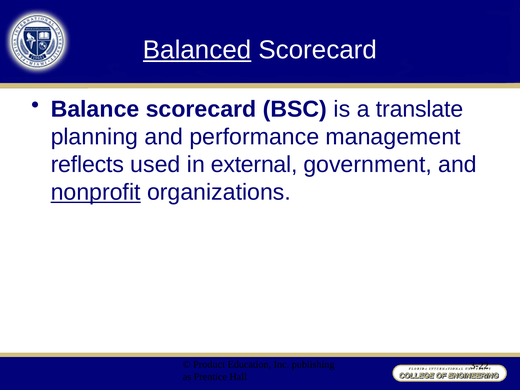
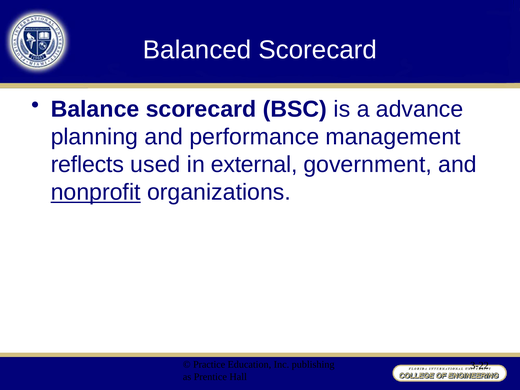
Balanced underline: present -> none (197, 50)
translate: translate -> advance (420, 109)
Product: Product -> Practice (209, 365)
